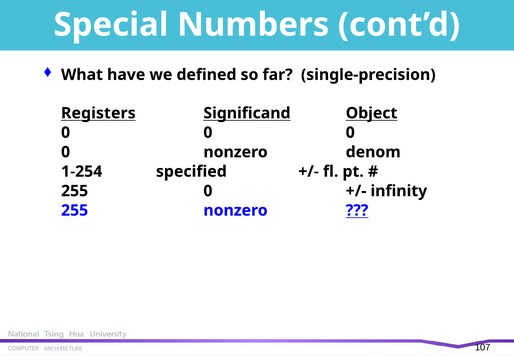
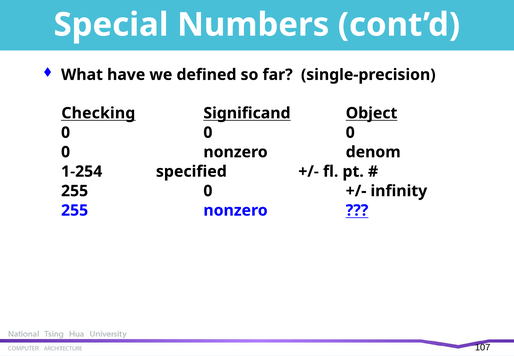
Registers: Registers -> Checking (98, 113)
